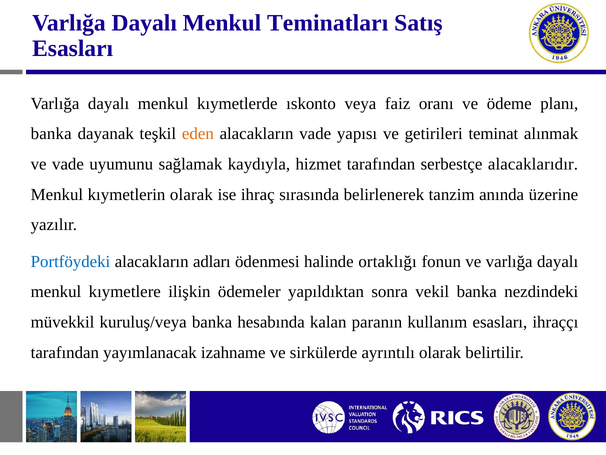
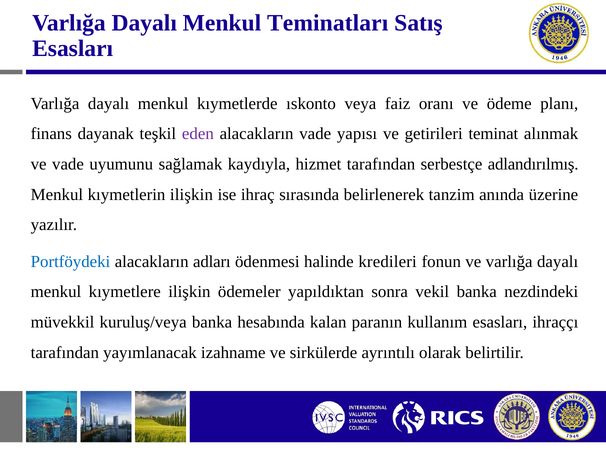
banka: banka -> finans (51, 134)
eden colour: orange -> purple (198, 134)
alacaklarıdır: alacaklarıdır -> adlandırılmış (533, 164)
kıymetlerin olarak: olarak -> ilişkin (191, 194)
ortaklığı: ortaklığı -> kredileri (388, 261)
